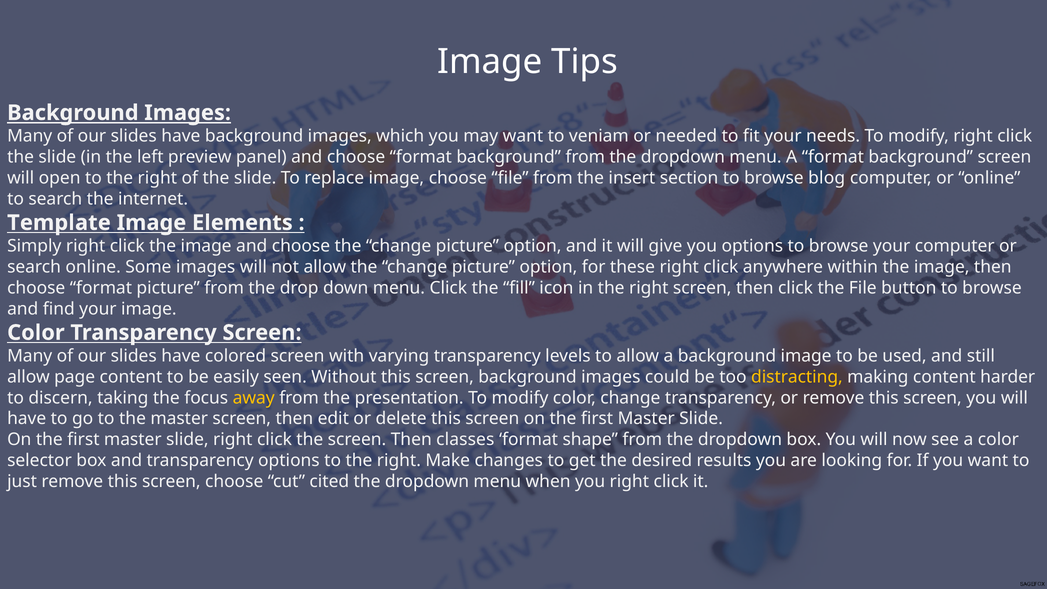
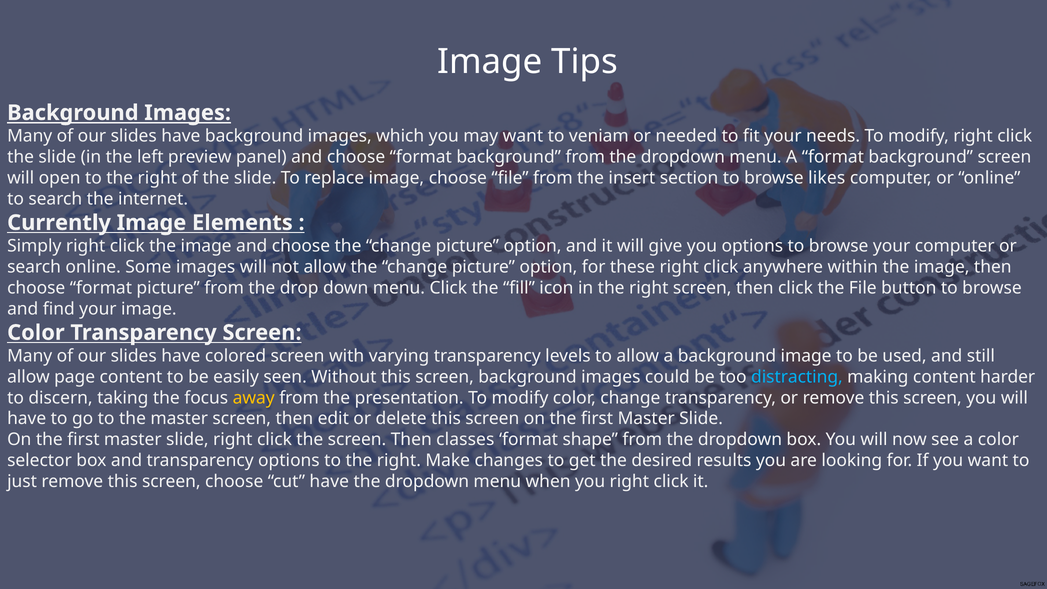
blog: blog -> likes (827, 178)
Template: Template -> Currently (59, 223)
distracting colour: yellow -> light blue (797, 377)
cut cited: cited -> have (329, 481)
